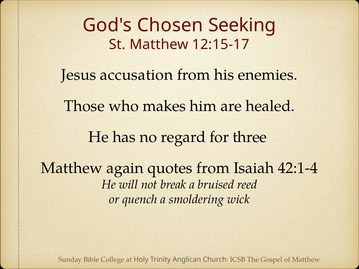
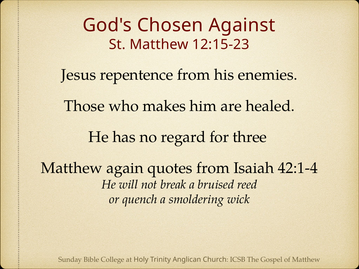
Seeking: Seeking -> Against (242, 25)
12:15-17: 12:15-17 -> 12:15-23 (221, 45)
accusation: accusation -> repentence (137, 75)
